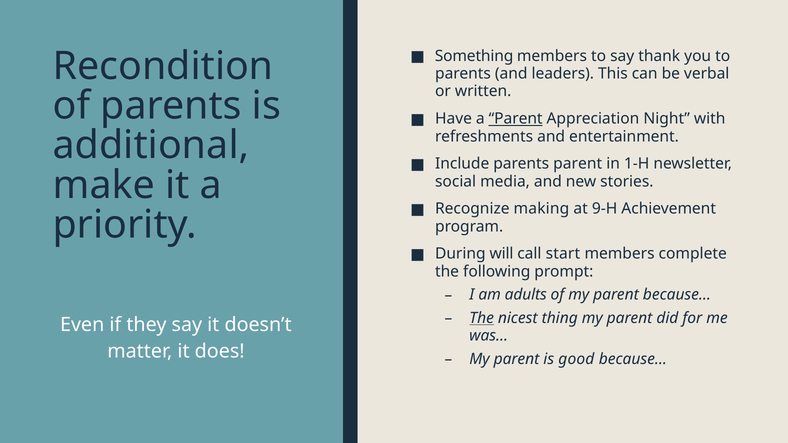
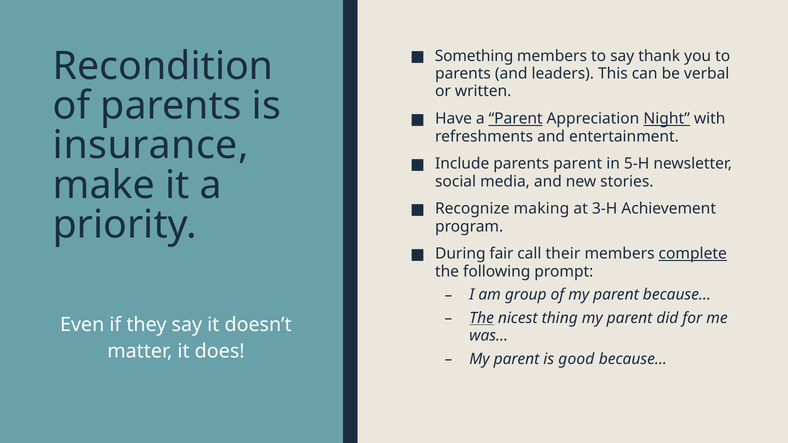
Night underline: none -> present (667, 119)
additional: additional -> insurance (151, 145)
1-H: 1-H -> 5-H (637, 164)
9-H: 9-H -> 3-H (605, 209)
will: will -> fair (501, 254)
start: start -> their (563, 254)
complete underline: none -> present (693, 254)
adults: adults -> group (526, 295)
